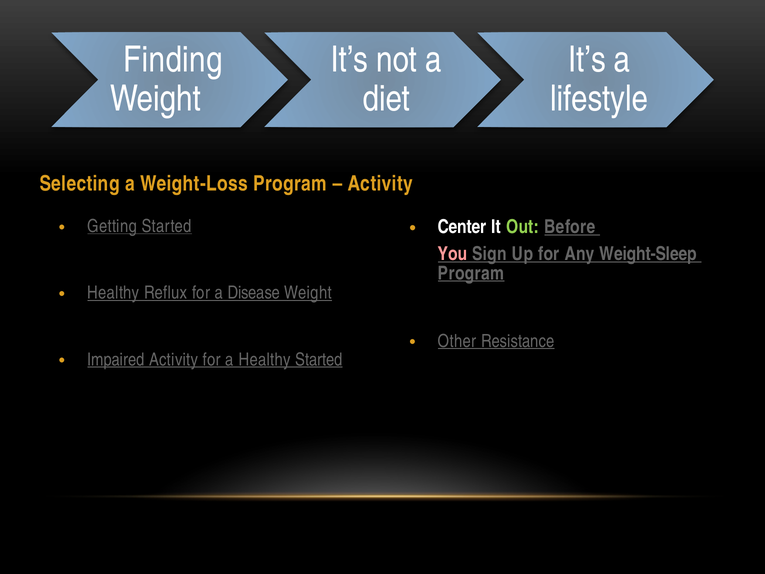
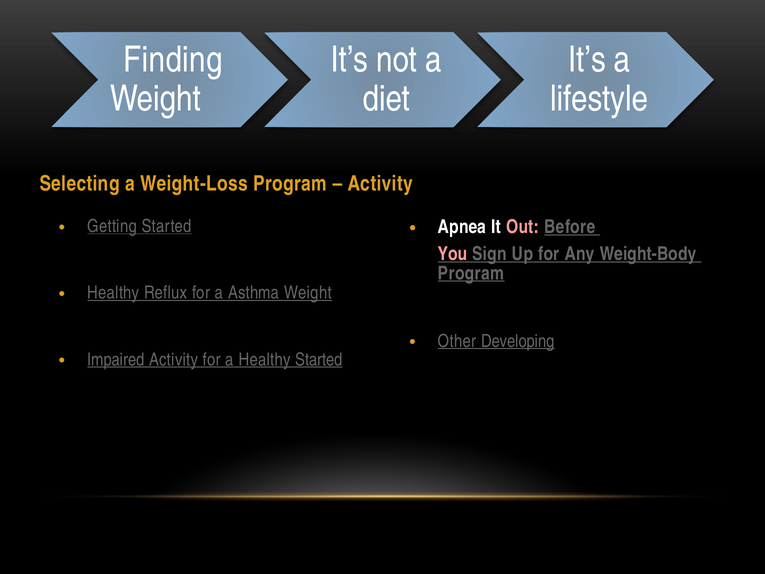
Center: Center -> Apnea (462, 227)
Out colour: light green -> pink (523, 227)
Weight-Sleep: Weight-Sleep -> Weight-Body (648, 254)
Disease: Disease -> Asthma (254, 293)
Resistance: Resistance -> Developing (518, 341)
